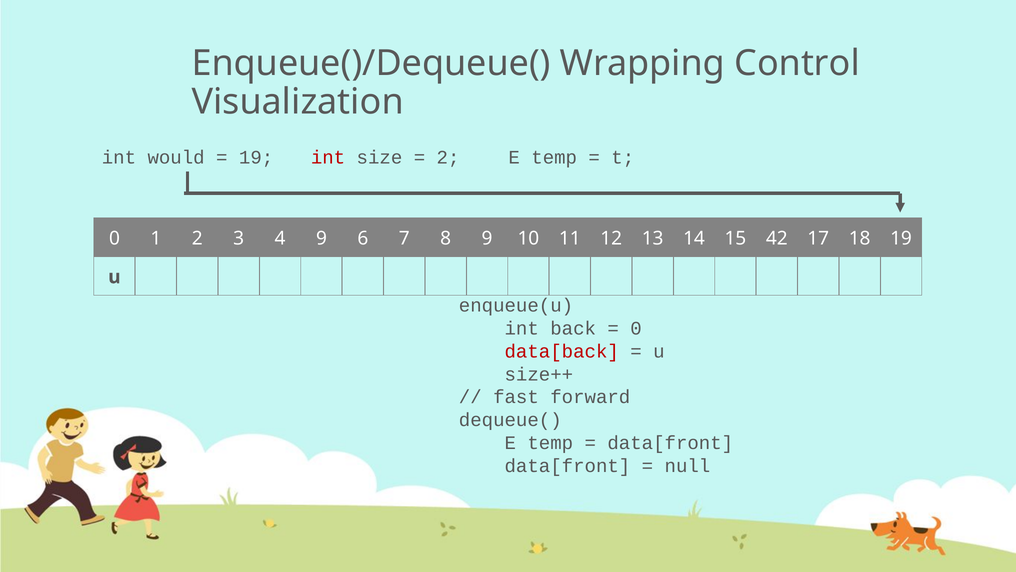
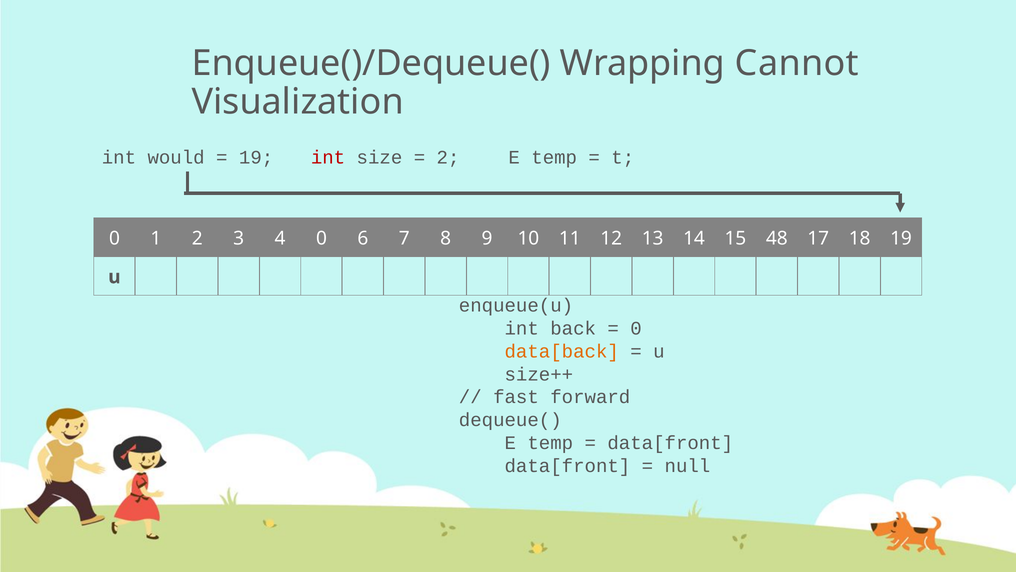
Control: Control -> Cannot (797, 63)
4 9: 9 -> 0 (321, 238)
42: 42 -> 48 (777, 238)
data[back colour: red -> orange (562, 351)
